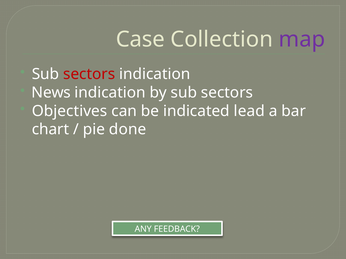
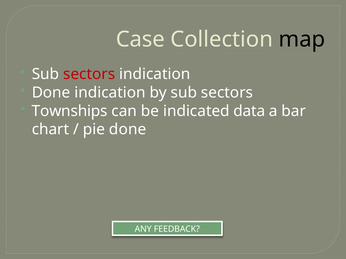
map colour: purple -> black (302, 39)
News: News -> Done (51, 93)
Objectives: Objectives -> Townships (70, 111)
lead: lead -> data (249, 111)
